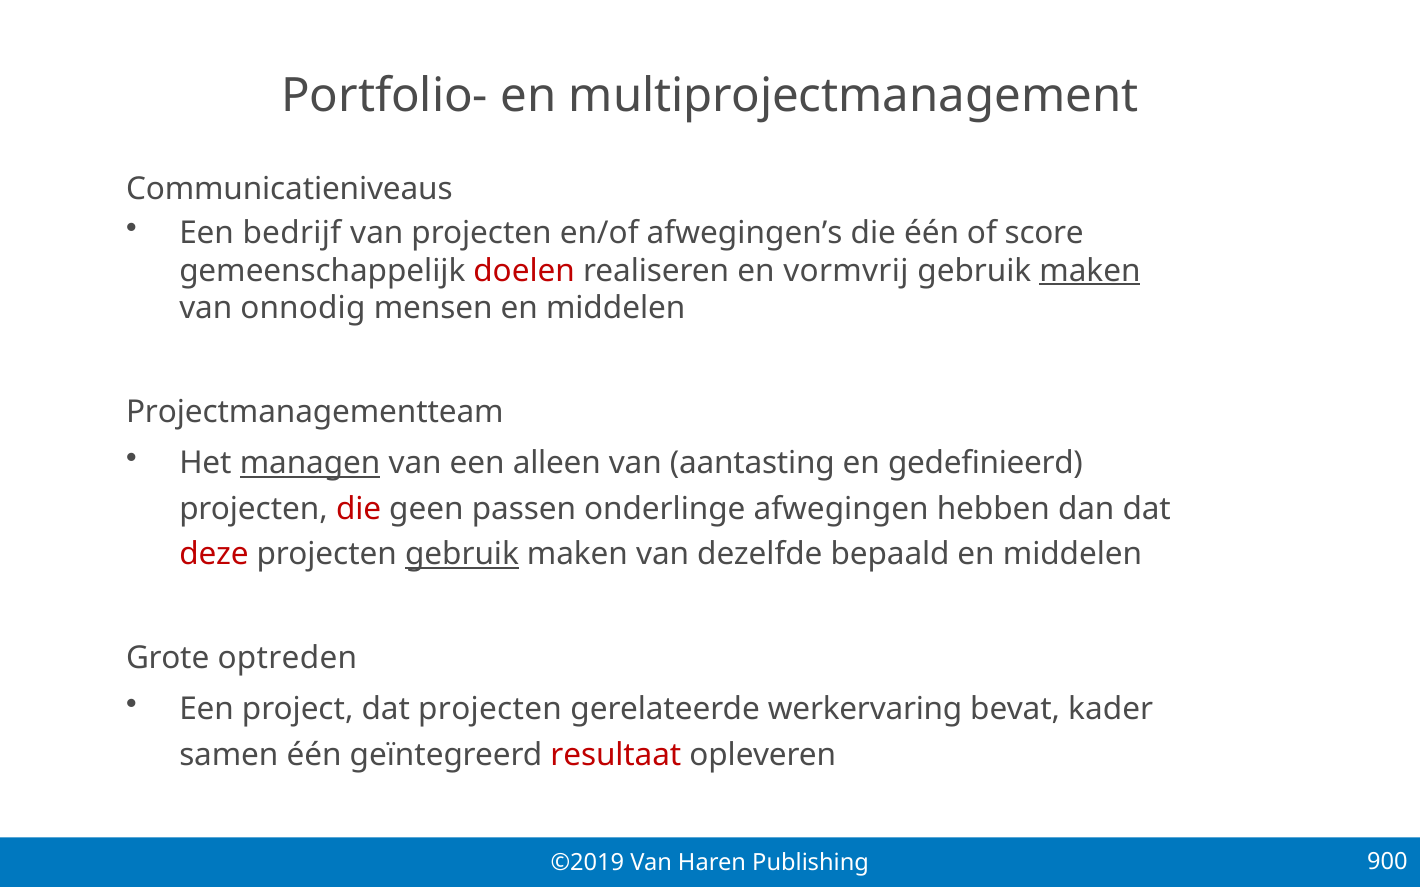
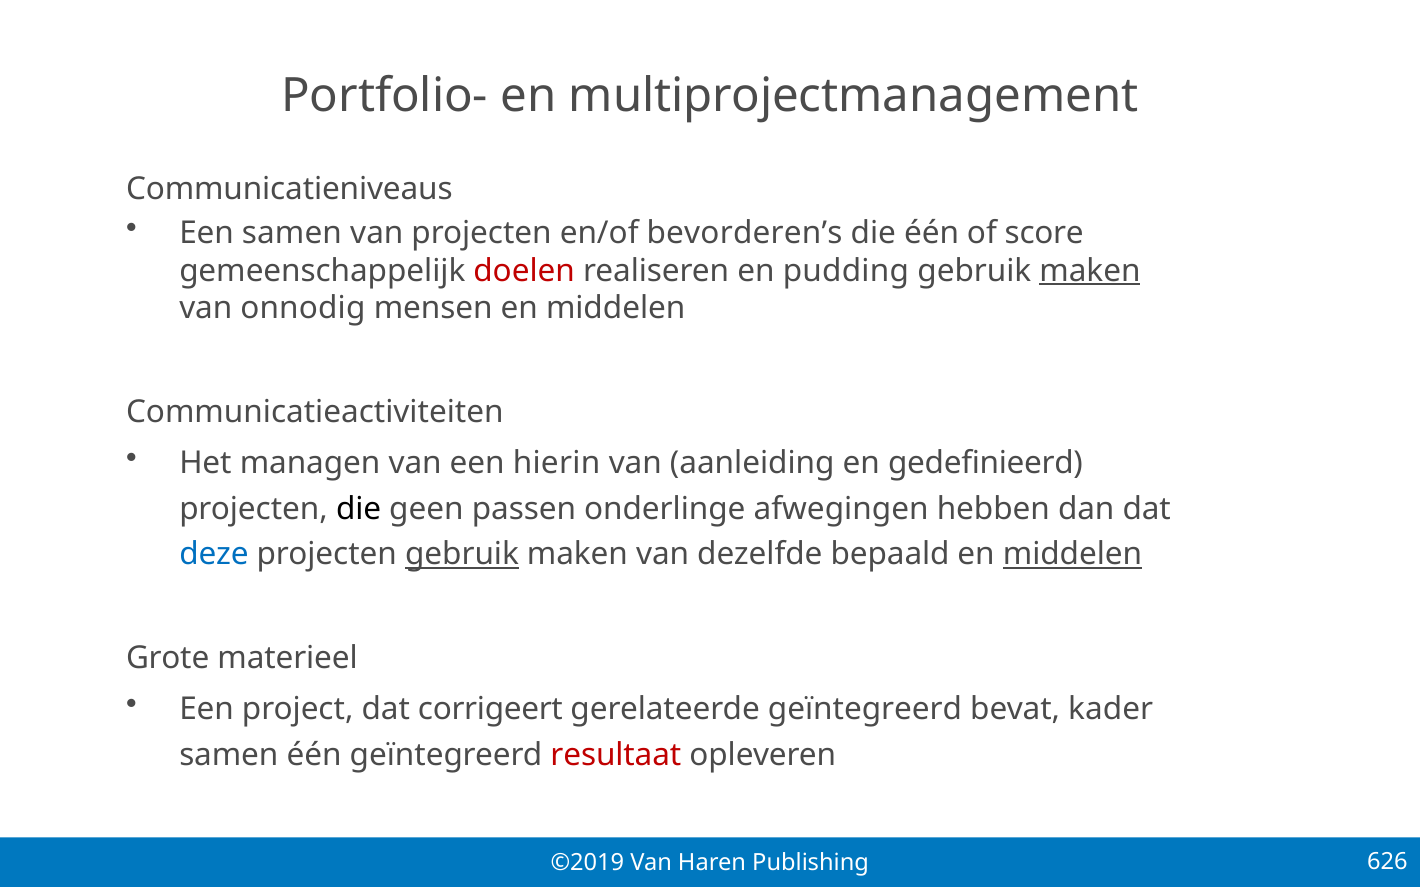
Een bedrijf: bedrijf -> samen (292, 233)
afwegingen’s: afwegingen’s -> bevorderen’s (745, 233)
vormvrij: vormvrij -> pudding (846, 271)
Projectmanagementteam: Projectmanagementteam -> Communicatieactiviteiten (315, 412)
managen underline: present -> none (310, 464)
alleen: alleen -> hierin (557, 464)
aantasting: aantasting -> aanleiding (752, 464)
die colour: red -> black (359, 509)
deze colour: red -> blue (214, 555)
middelen underline: none -> present (1072, 555)
optreden: optreden -> materieel (288, 658)
dat projecten: projecten -> corrigeert (490, 710)
gerelateerde werkervaring: werkervaring -> geïntegreerd (865, 710)
900: 900 -> 626 (1387, 862)
